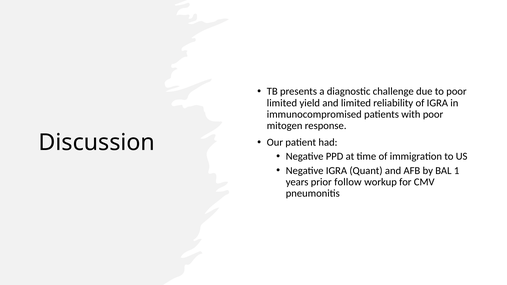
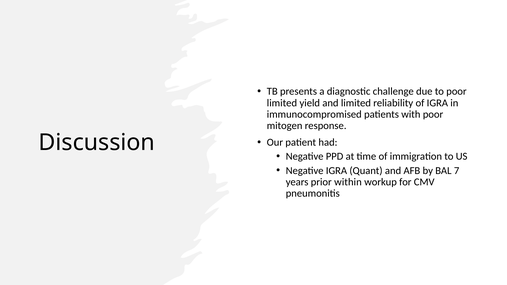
1: 1 -> 7 (457, 171)
follow: follow -> within (348, 182)
